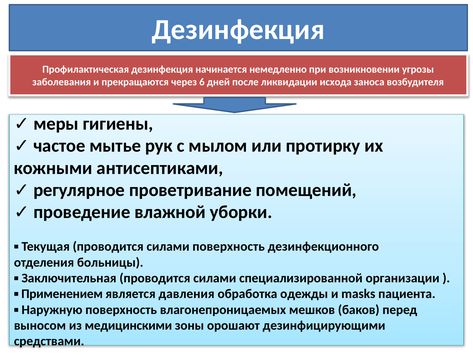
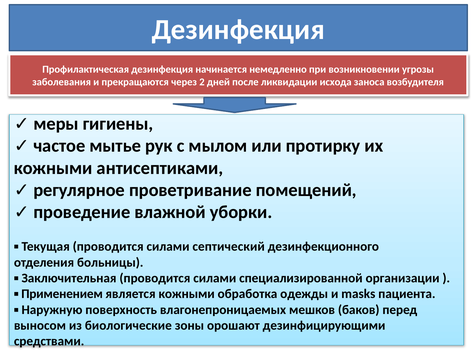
6: 6 -> 2 (202, 82)
силами поверхность: поверхность -> септический (229, 246)
является давления: давления -> кожными (187, 294)
медицинскими: медицинскими -> биологические (128, 325)
